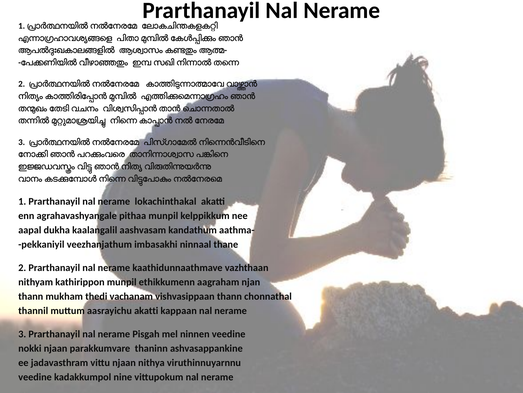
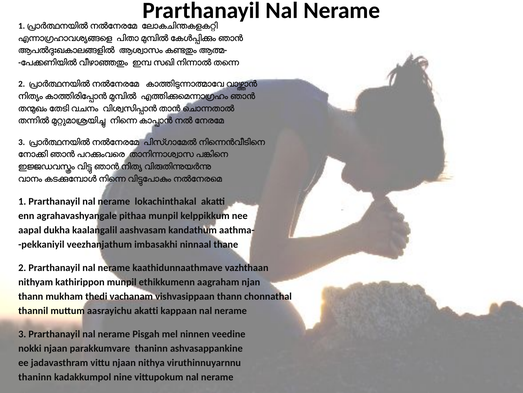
veedine: veedine -> thaninn (35, 376)
